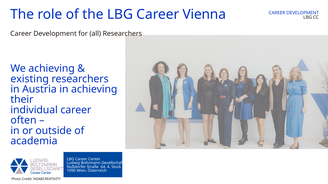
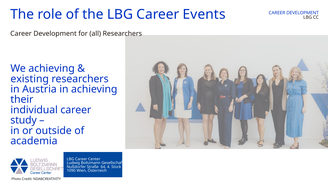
Vienna: Vienna -> Events (204, 14)
often: often -> study (24, 121)
